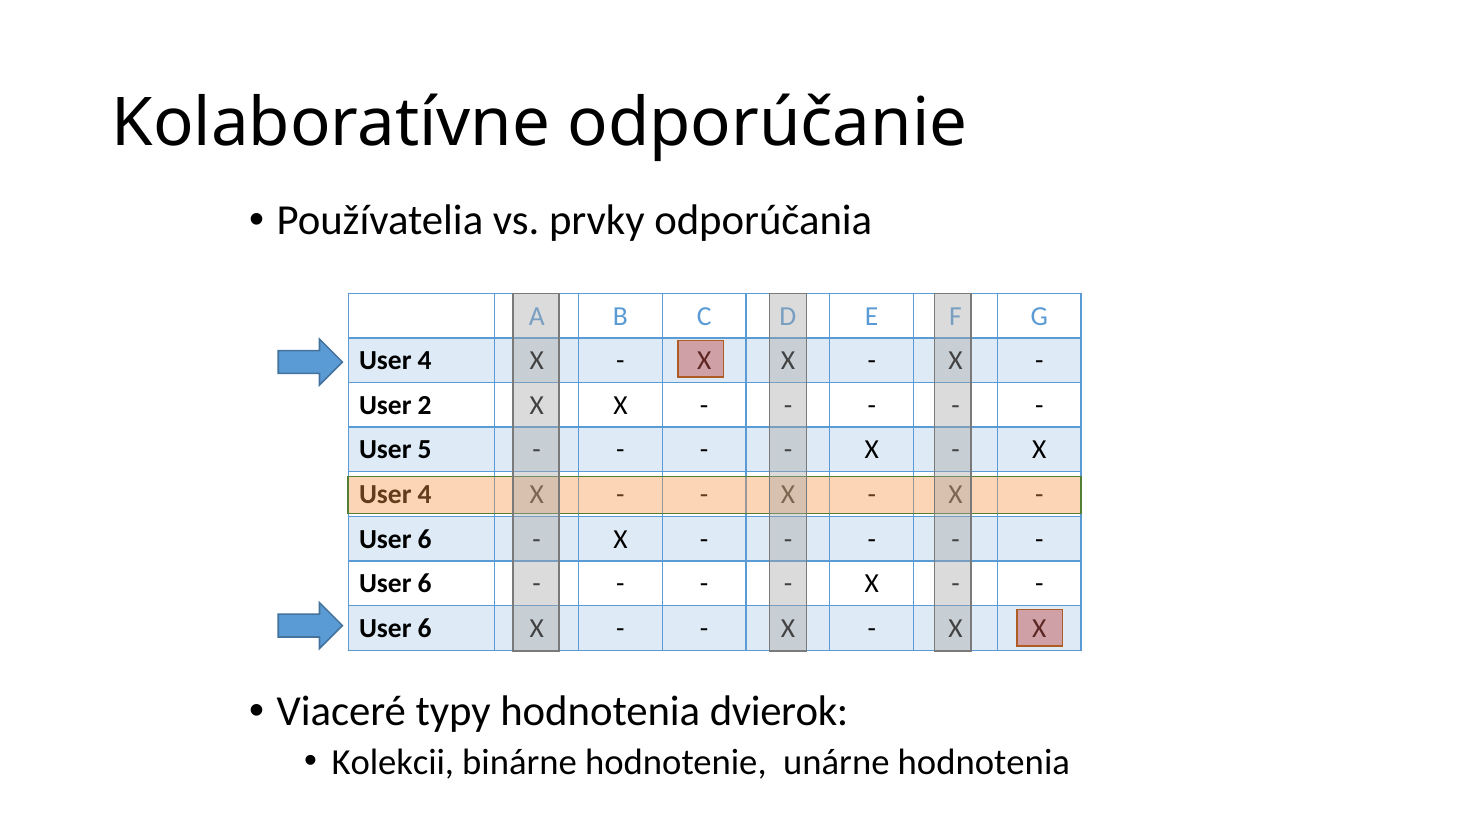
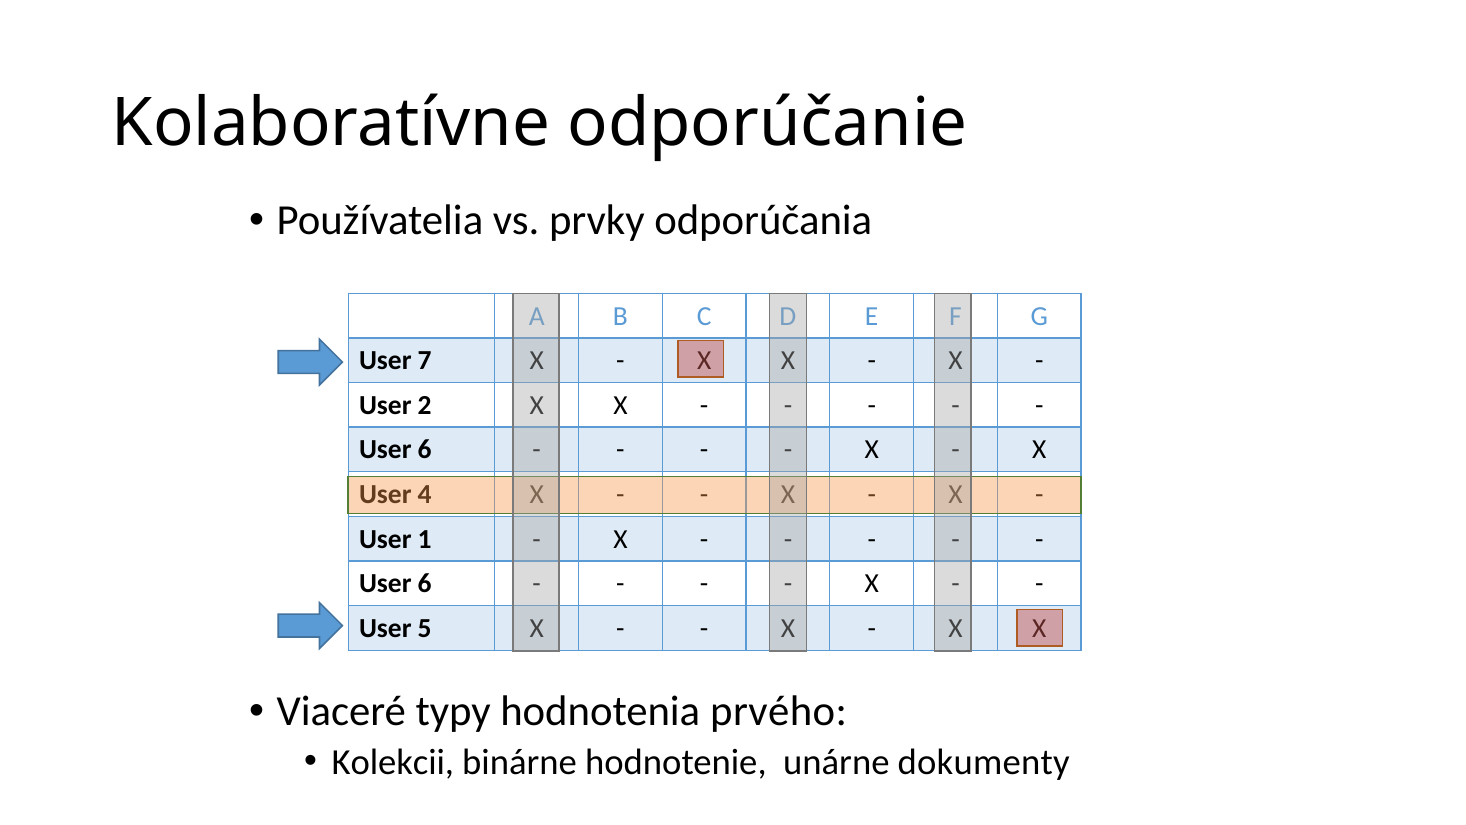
4: 4 -> 7 (425, 360)
5: 5 -> 6 (425, 450)
6: 6 -> 1 (425, 539)
6: 6 -> 5 (425, 628)
dvierok: dvierok -> prvého (779, 711)
unárne hodnotenia: hodnotenia -> dokumenty (984, 762)
